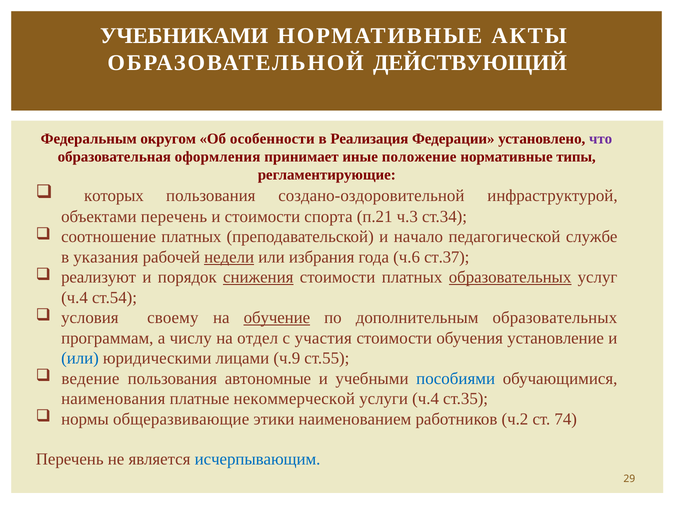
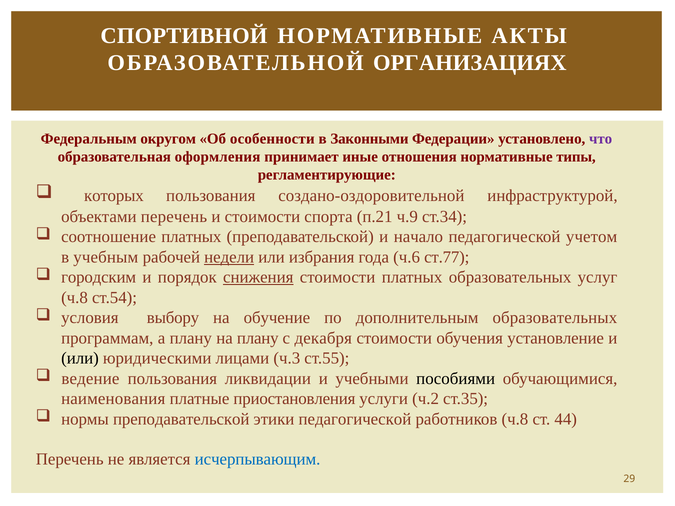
УЧЕБНИКАМИ: УЧЕБНИКАМИ -> СПОРТИВНОЙ (184, 36)
ДЕЙСТВУЮЩИЙ: ДЕЙСТВУЮЩИЙ -> ОРГАНИЗАЦИЯХ (470, 63)
Реализация: Реализация -> Законными (369, 139)
положение: положение -> отношения (419, 157)
ч.3: ч.3 -> ч.9 (407, 217)
службе: службе -> учетом (592, 237)
указания: указания -> учебным (106, 257)
ст.37: ст.37 -> ст.77 (447, 257)
реализуют: реализуют -> городским (99, 277)
образовательных underline: present -> none (510, 277)
ч.4: ч.4 -> ч.8 (74, 298)
своему: своему -> выбору (173, 318)
обучение underline: present -> none (277, 318)
а числу: числу -> плану (191, 338)
на отдел: отдел -> плану (258, 338)
участия: участия -> декабря (323, 338)
или colour: blue -> black (80, 358)
ч.9: ч.9 -> ч.3 (287, 358)
автономные: автономные -> ликвидации (268, 379)
пособиями colour: blue -> black (456, 379)
некоммерческой: некоммерческой -> приостановления (294, 399)
услуги ч.4: ч.4 -> ч.2 (426, 399)
нормы общеразвивающие: общеразвивающие -> преподавательской (181, 419)
этики наименованием: наименованием -> педагогической (355, 419)
работников ч.2: ч.2 -> ч.8 (515, 419)
74: 74 -> 44 (566, 419)
